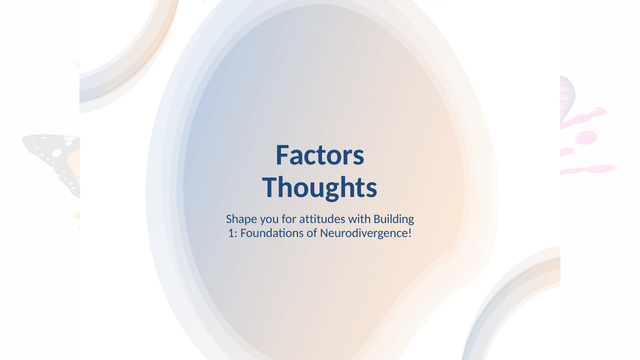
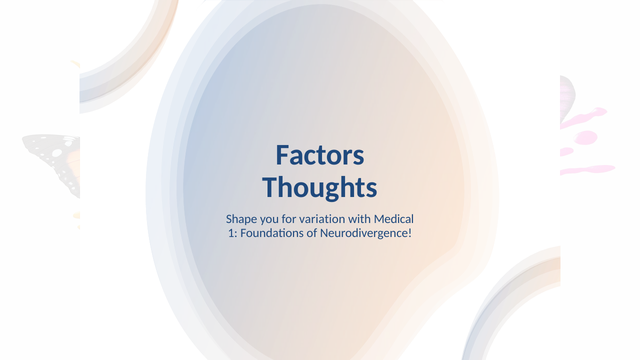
attitudes: attitudes -> variation (322, 219)
Building: Building -> Medical (394, 219)
